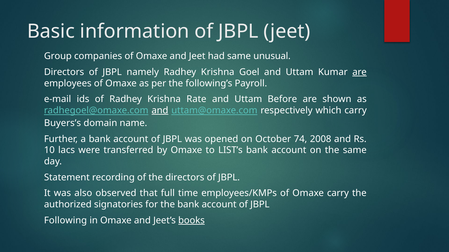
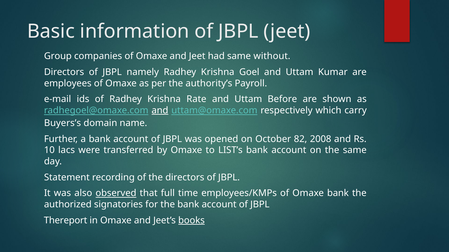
unusual: unusual -> without (272, 56)
are underline: present -> none (360, 72)
following’s: following’s -> authority’s (209, 83)
74: 74 -> 82 (301, 139)
observed underline: none -> present (116, 194)
Omaxe carry: carry -> bank (338, 194)
Following: Following -> Thereport (66, 221)
